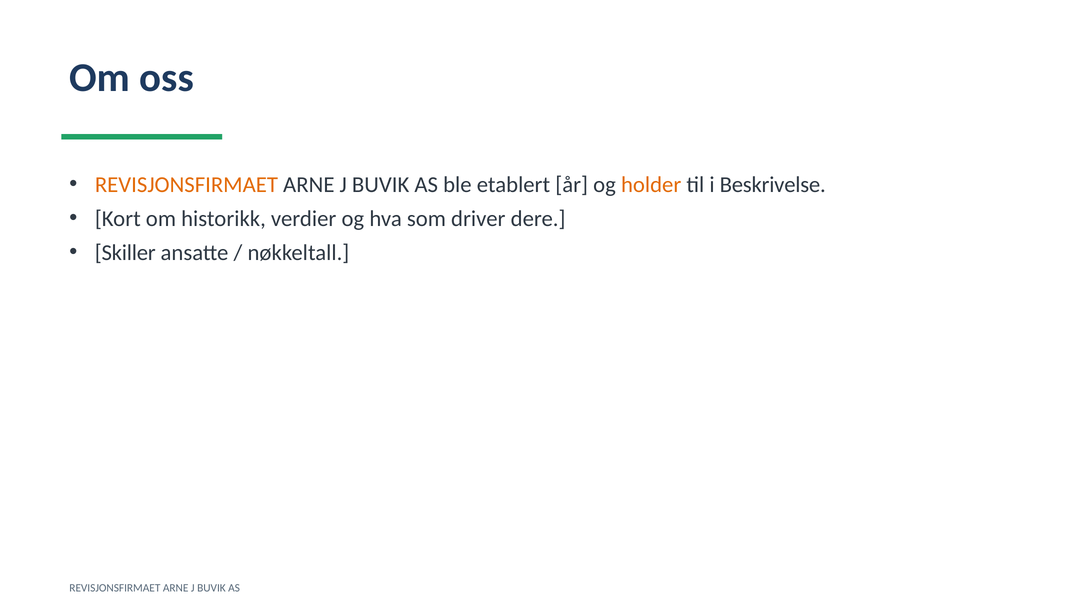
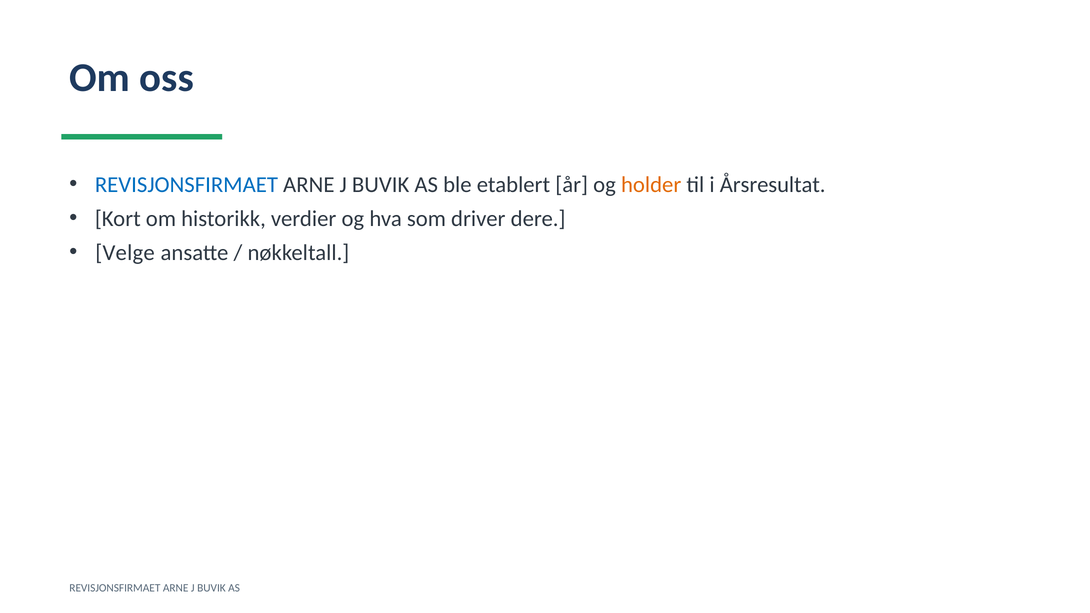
REVISJONSFIRMAET colour: orange -> blue (186, 185)
Beskrivelse: Beskrivelse -> Årsresultat (773, 185)
Skiller: Skiller -> Velge (125, 253)
